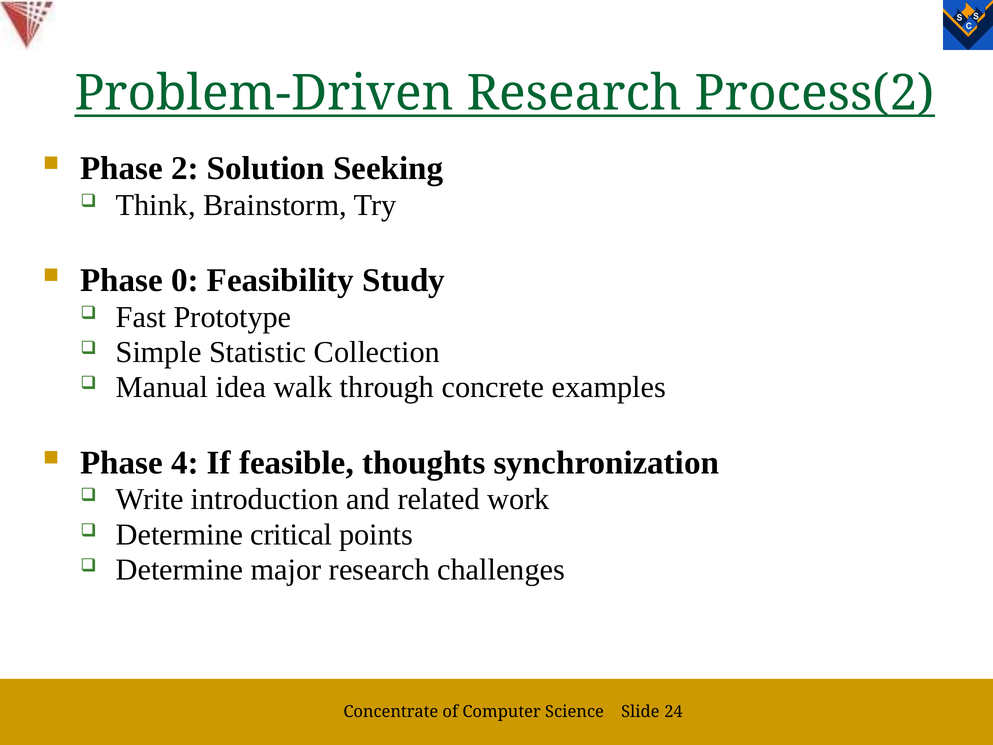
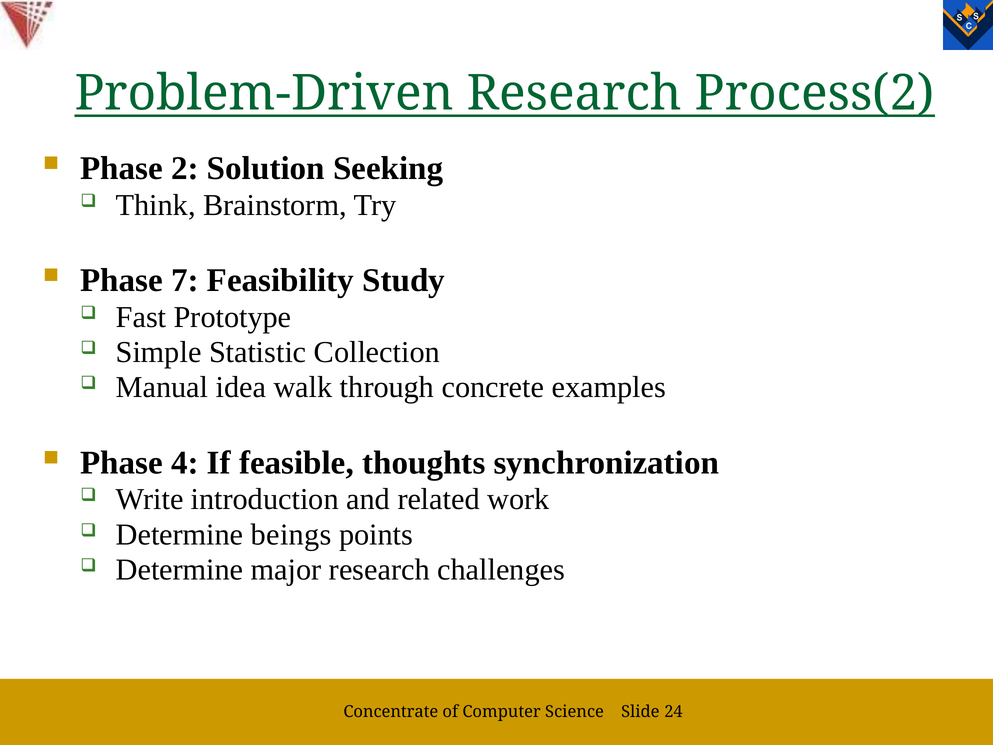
0: 0 -> 7 (185, 280)
critical: critical -> beings (291, 534)
